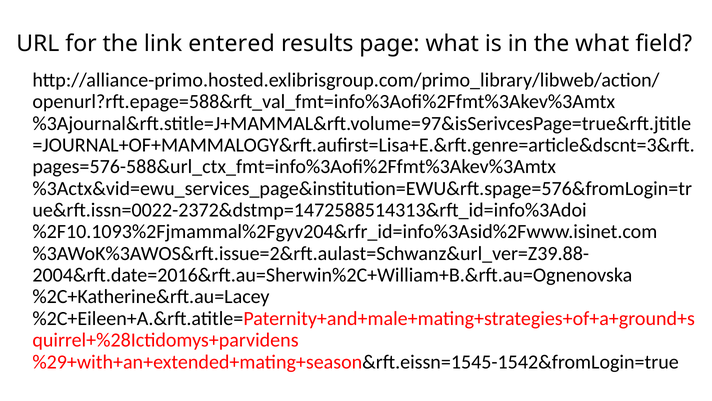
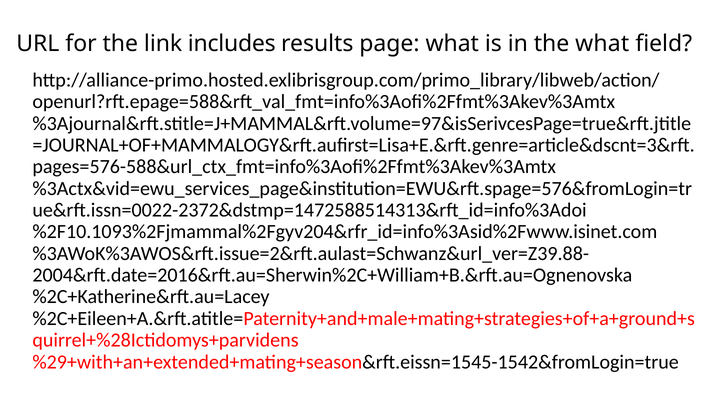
entered: entered -> includes (232, 44)
